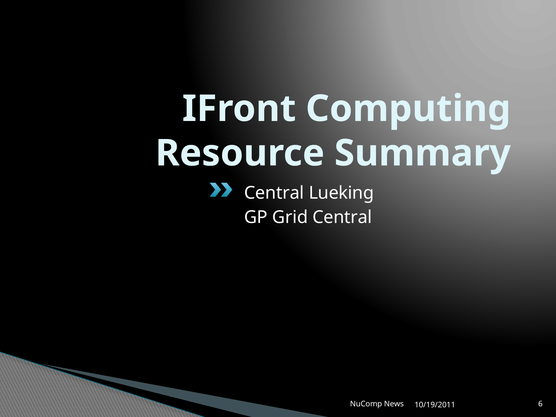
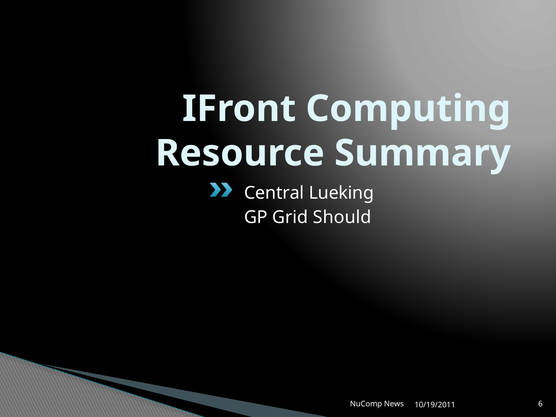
Grid Central: Central -> Should (342, 217)
